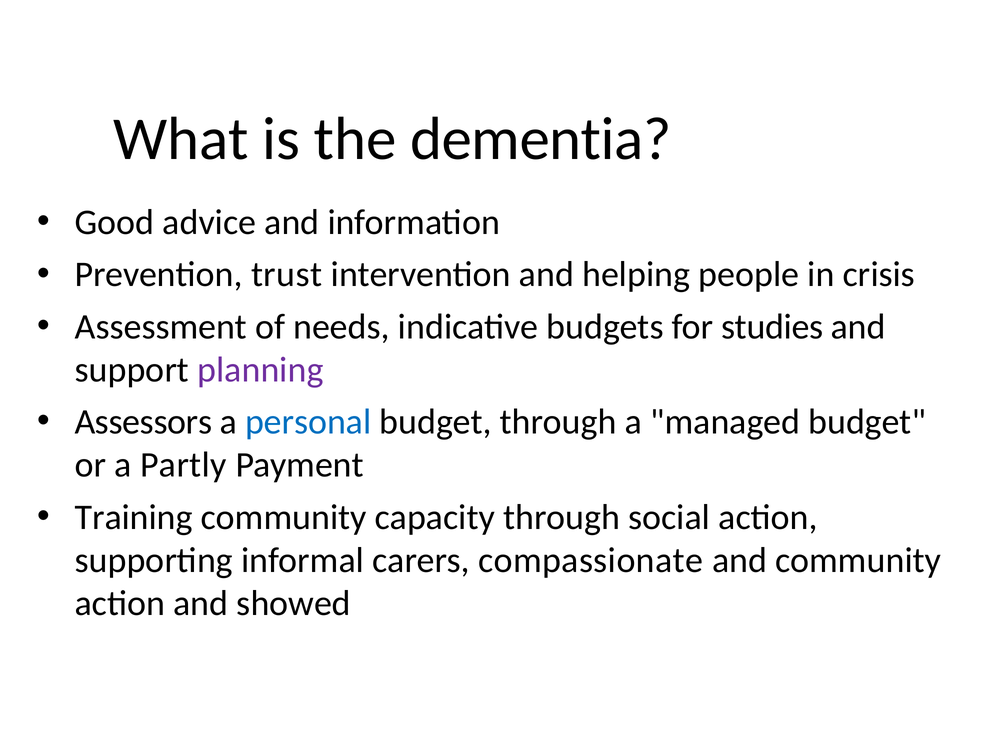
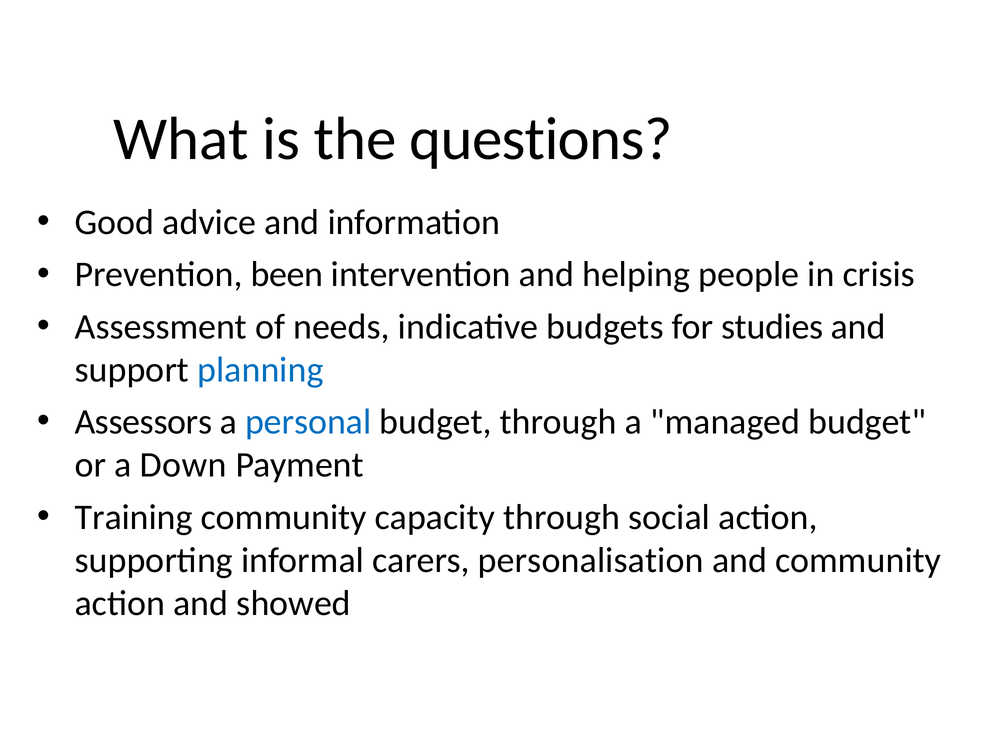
dementia: dementia -> questions (541, 139)
trust: trust -> been (287, 275)
planning colour: purple -> blue (260, 370)
Partly: Partly -> Down (183, 465)
compassionate: compassionate -> personalisation (591, 560)
